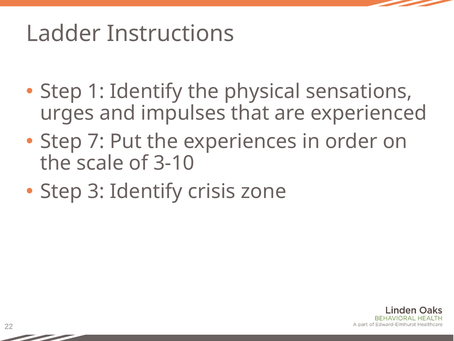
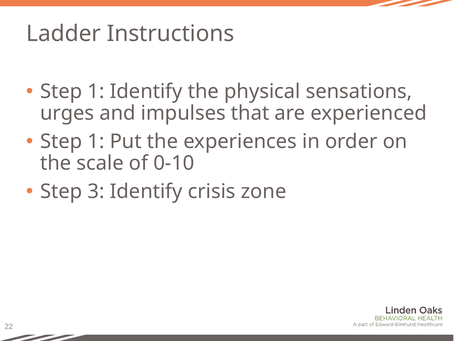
7: 7 -> 1 (96, 141)
3-10: 3-10 -> 0-10 (174, 163)
